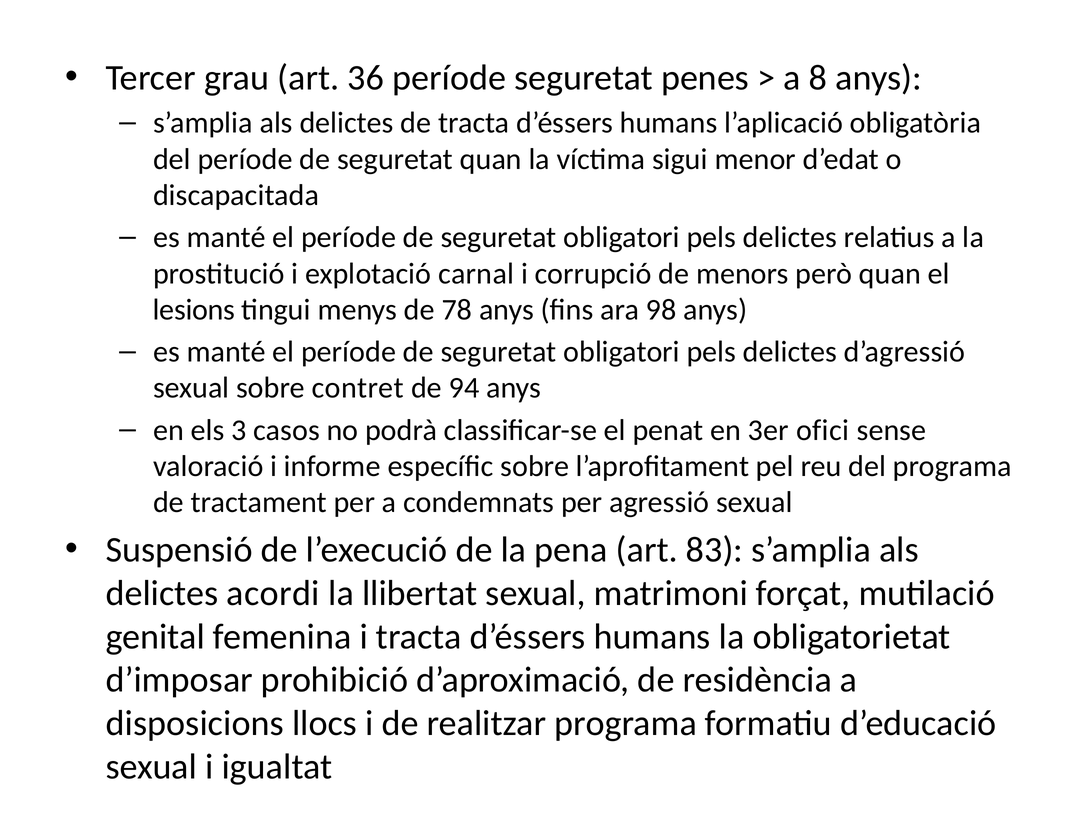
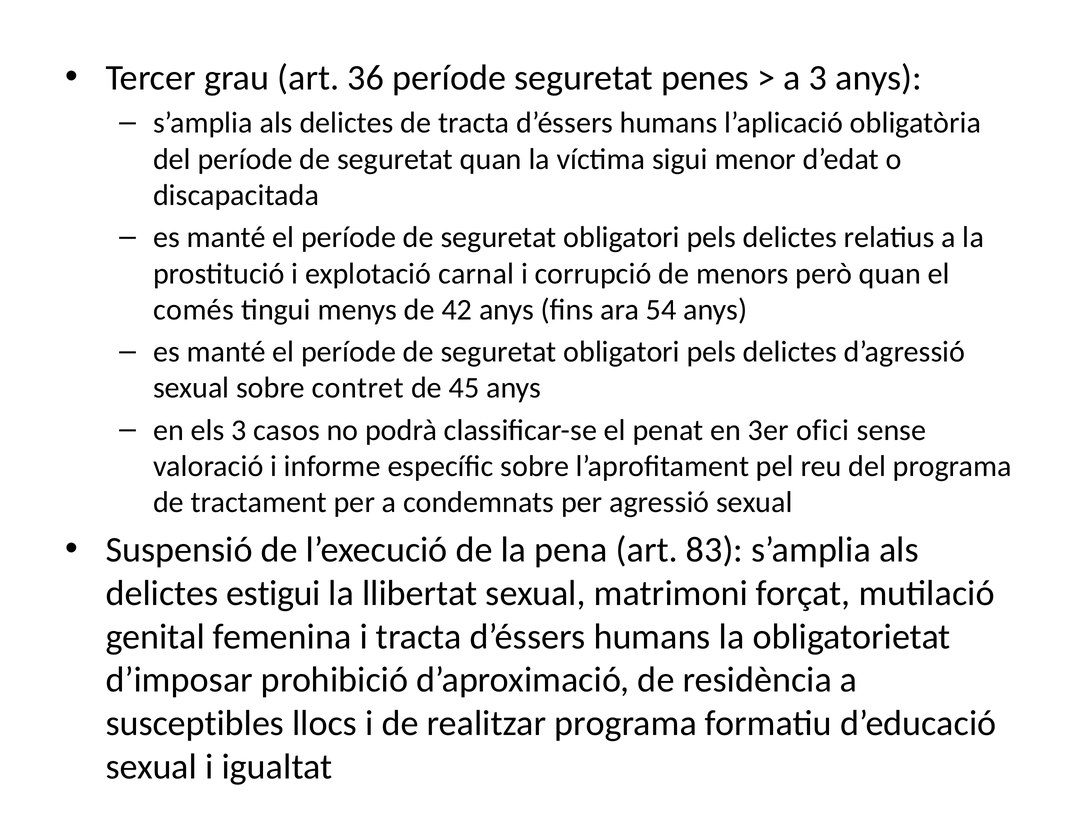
a 8: 8 -> 3 (818, 78)
lesions: lesions -> comés (194, 310)
78: 78 -> 42 (457, 310)
98: 98 -> 54 (661, 310)
94: 94 -> 45 (464, 388)
acordi: acordi -> estigui (273, 593)
disposicions: disposicions -> susceptibles (195, 723)
